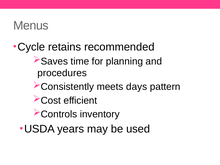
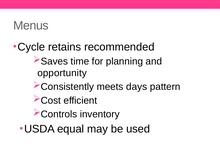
procedures: procedures -> opportunity (62, 73)
years: years -> equal (71, 129)
